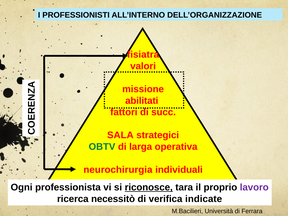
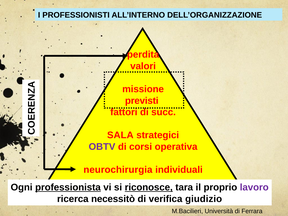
fisiatra: fisiatra -> perdita (143, 55)
abilitati: abilitati -> previsti (142, 101)
OBTV colour: green -> purple (102, 147)
larga: larga -> corsi (141, 147)
professionista underline: none -> present (68, 187)
indicate: indicate -> giudizio (204, 199)
